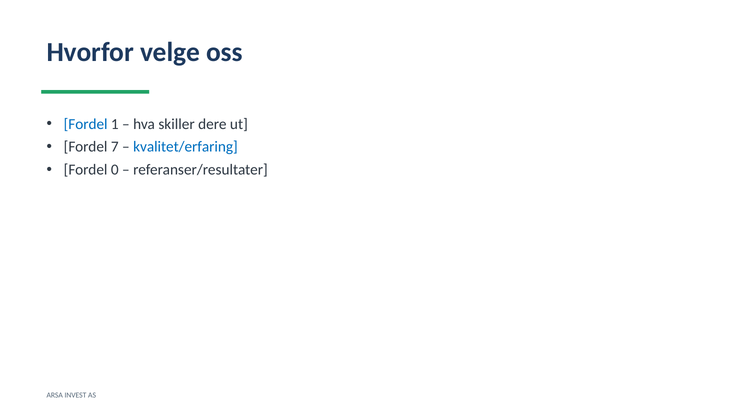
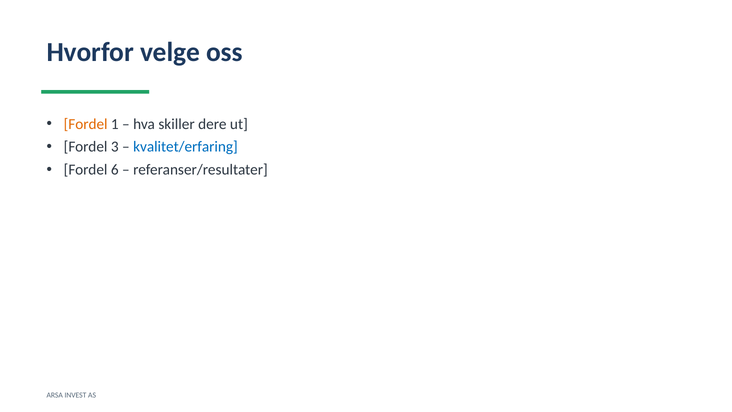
Fordel colour: blue -> orange (86, 124)
7: 7 -> 3 (115, 147)
0: 0 -> 6 (115, 170)
